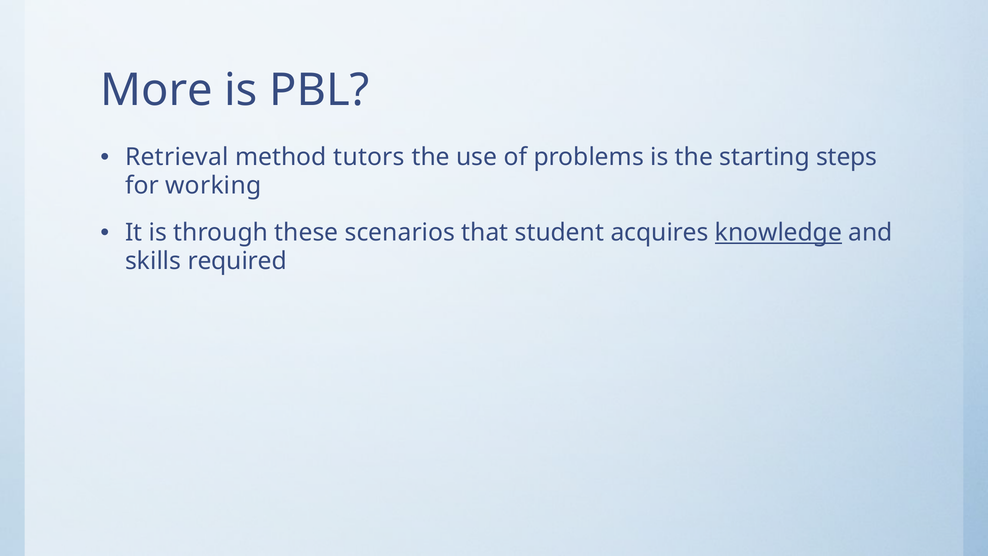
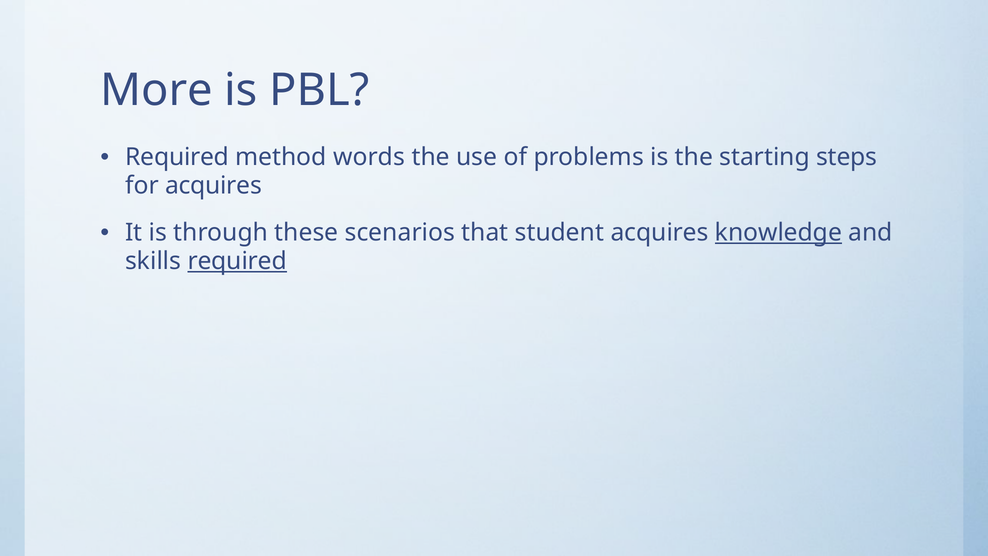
Retrieval: Retrieval -> Required (177, 157)
tutors: tutors -> words (369, 157)
for working: working -> acquires (214, 185)
required underline: none -> present (237, 261)
